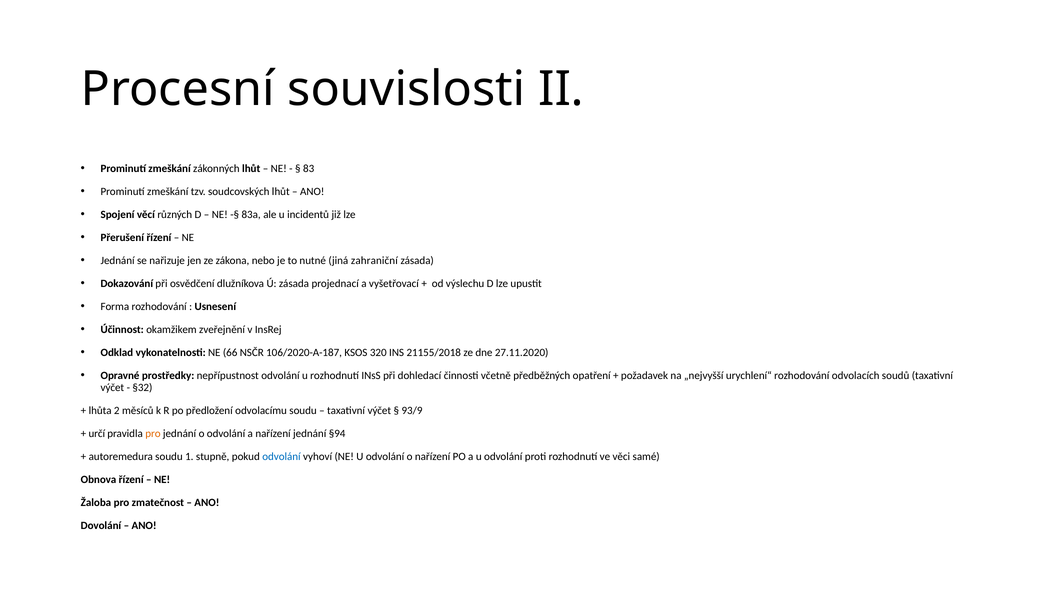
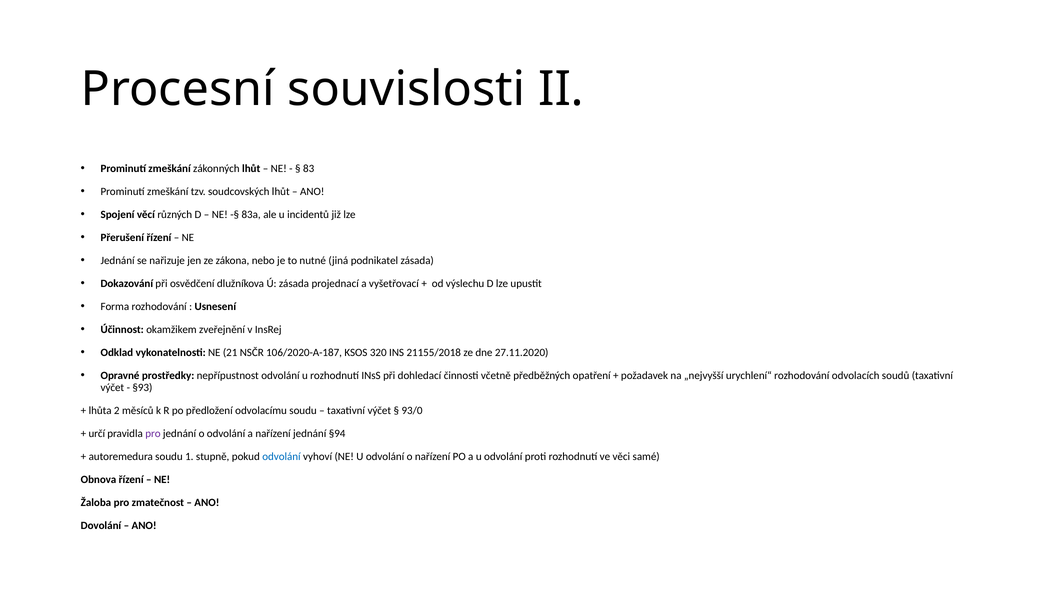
zahraniční: zahraniční -> podnikatel (374, 260)
66: 66 -> 21 (230, 352)
§32: §32 -> §93 (142, 387)
93/9: 93/9 -> 93/0 (412, 410)
pro colour: orange -> purple (153, 433)
